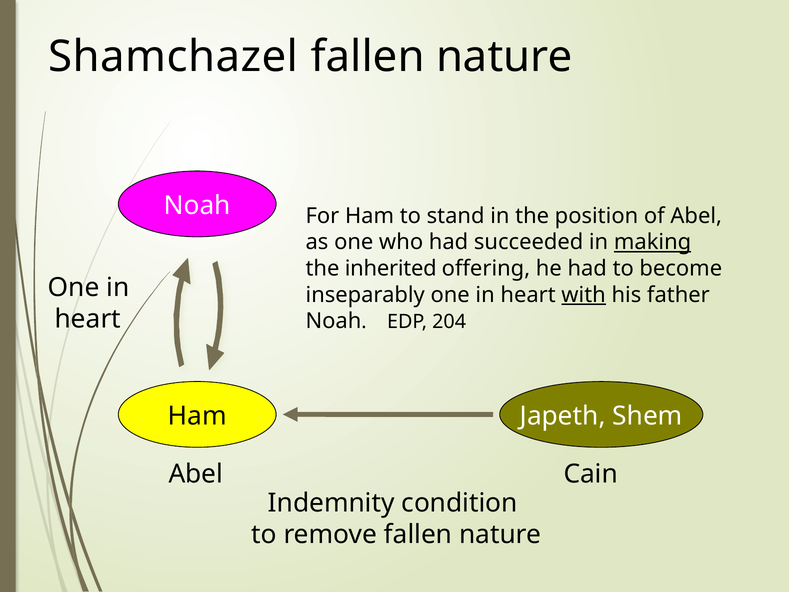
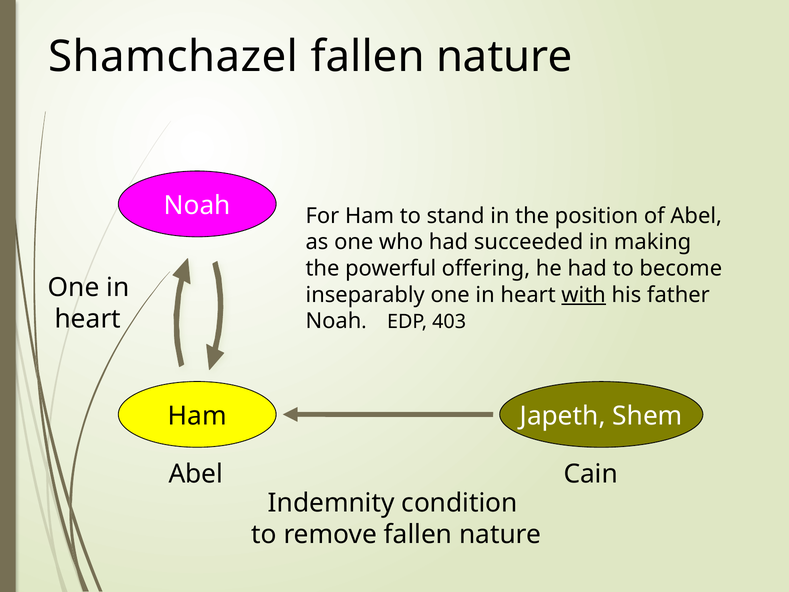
making underline: present -> none (653, 242)
inherited: inherited -> powerful (391, 268)
204: 204 -> 403 (449, 322)
